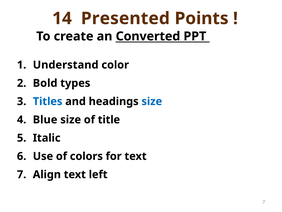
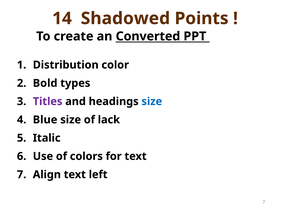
Presented: Presented -> Shadowed (125, 18)
Understand: Understand -> Distribution (66, 65)
Titles colour: blue -> purple (48, 101)
title: title -> lack (109, 119)
